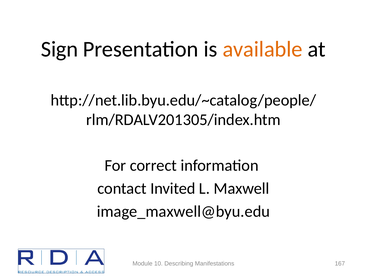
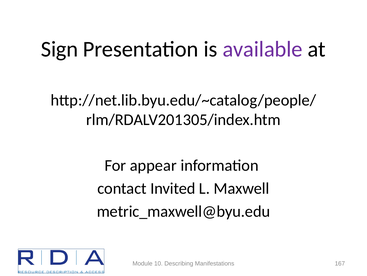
available colour: orange -> purple (263, 49)
correct: correct -> appear (153, 165)
image_maxwell@byu.edu: image_maxwell@byu.edu -> metric_maxwell@byu.edu (183, 211)
